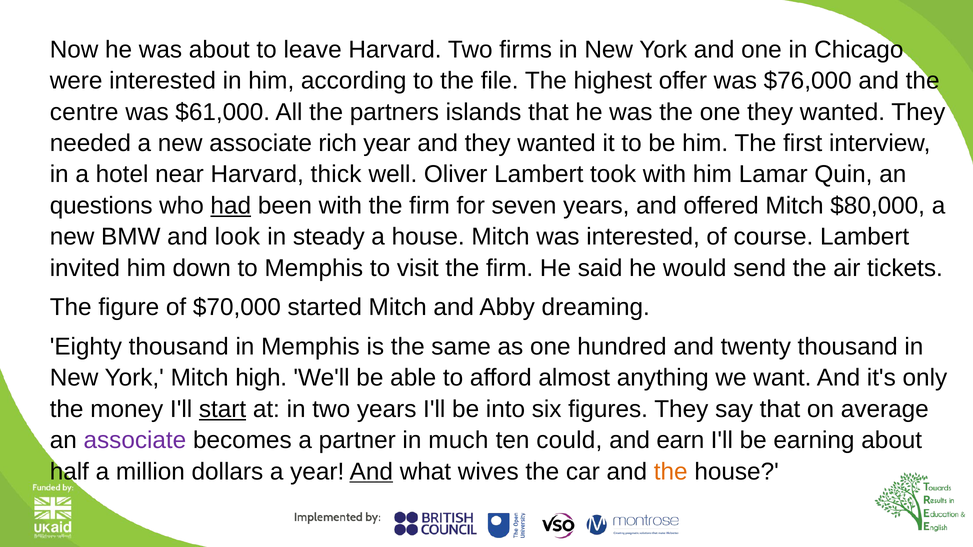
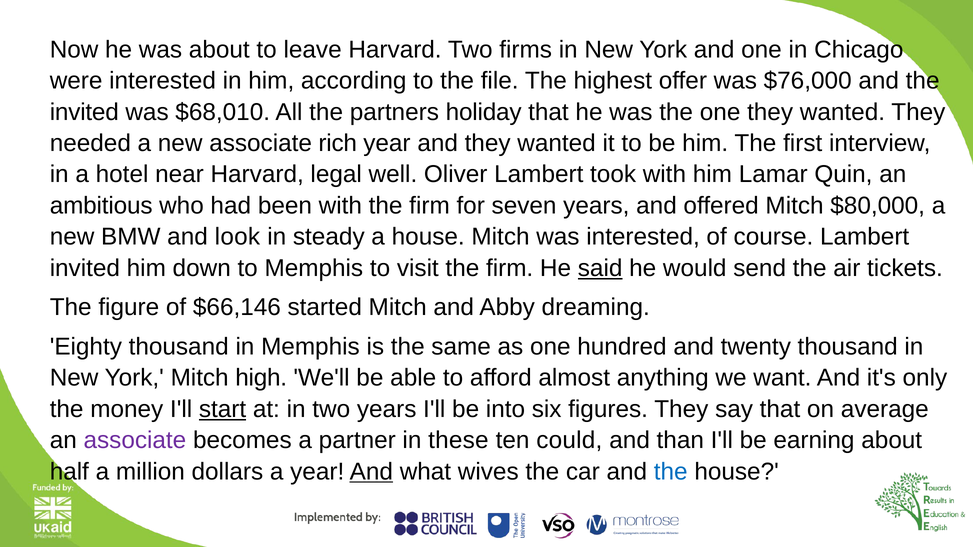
centre: centre -> invited (84, 112)
$61,000: $61,000 -> $68,010 (223, 112)
islands: islands -> holiday (484, 112)
thick: thick -> legal (336, 175)
questions: questions -> ambitious (101, 206)
had underline: present -> none (231, 206)
said underline: none -> present (600, 268)
$70,000: $70,000 -> $66,146 (237, 308)
much: much -> these (458, 441)
earn: earn -> than (680, 441)
the colour: orange -> blue (671, 472)
